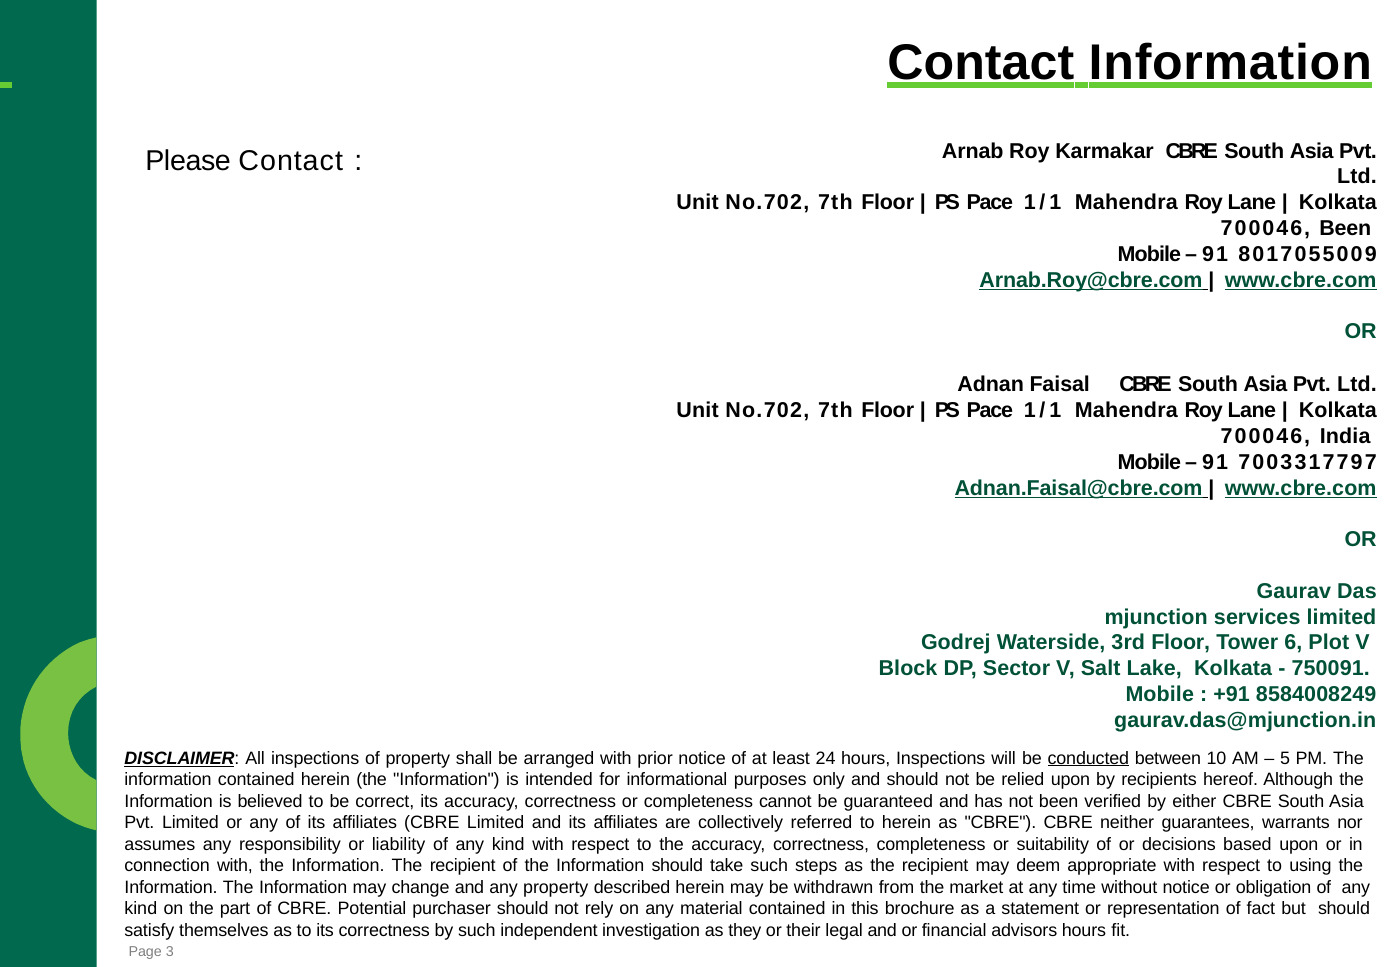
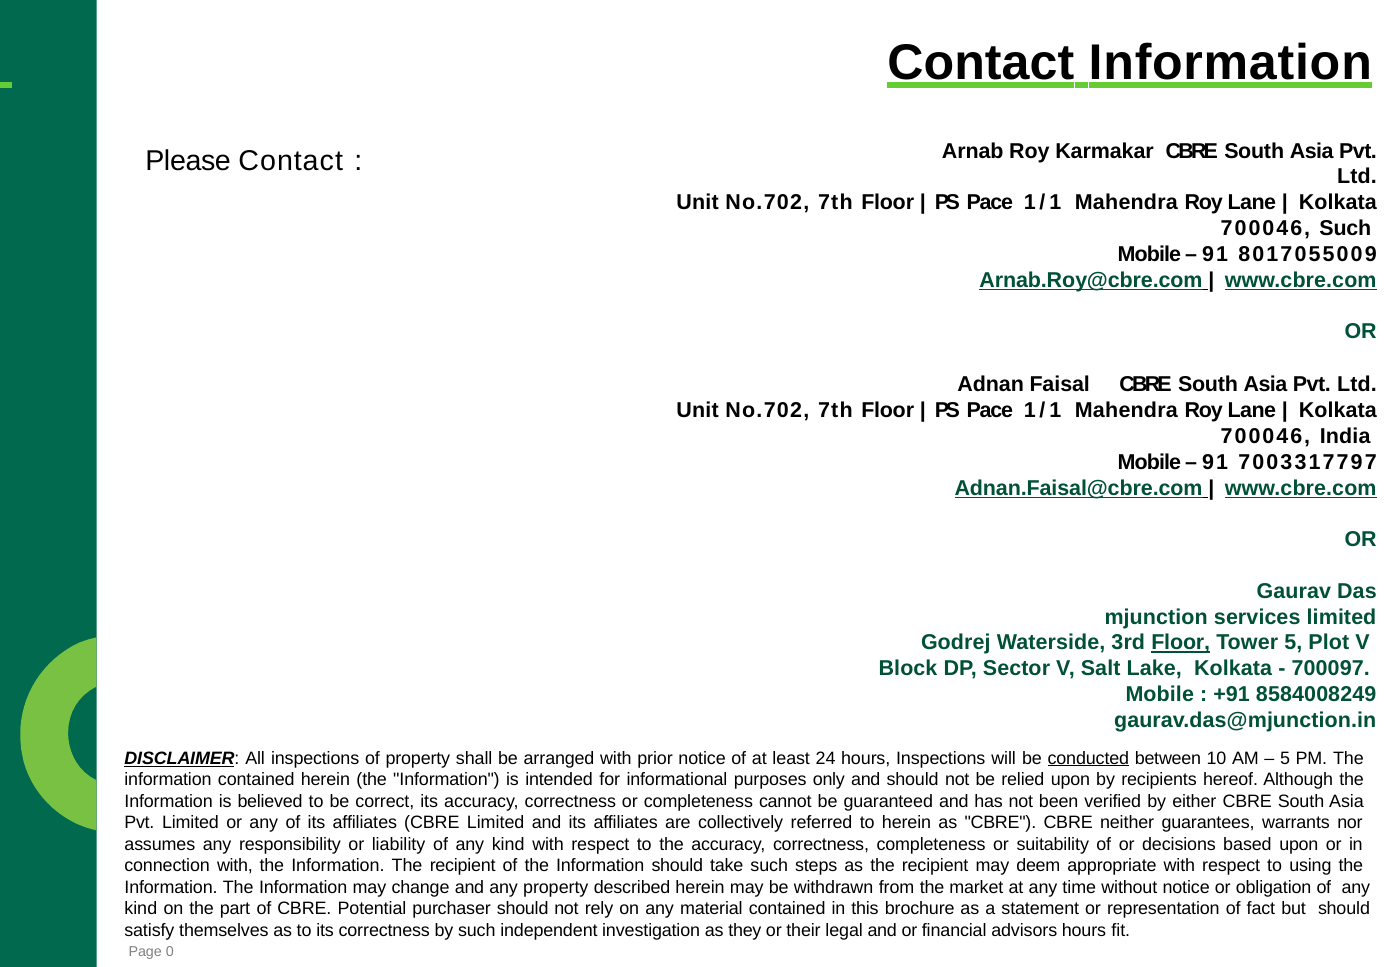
700046 Been: Been -> Such (1345, 228)
Floor underline: none -> present (1181, 643)
Tower 6: 6 -> 5 (1293, 643)
750091: 750091 -> 700097 (1331, 669)
3: 3 -> 0 (170, 952)
